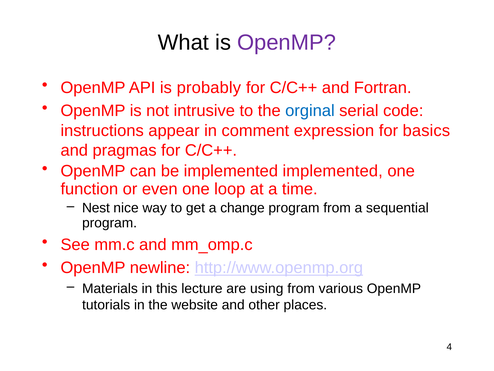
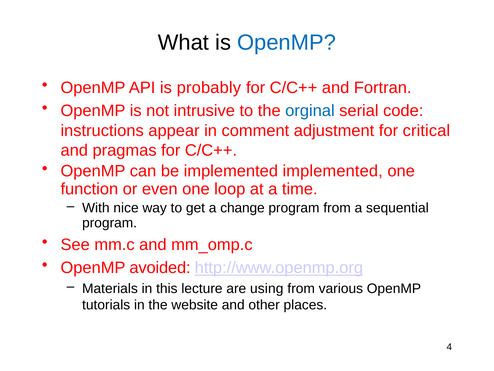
OpenMP colour: purple -> blue (287, 43)
expression: expression -> adjustment (334, 130)
basics: basics -> critical (426, 130)
Nest: Nest -> With (96, 208)
newline: newline -> avoided (160, 267)
